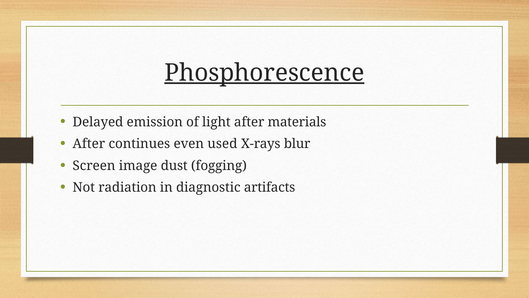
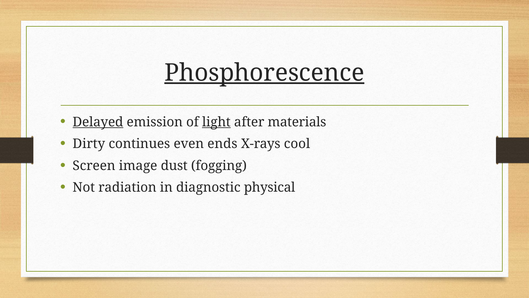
Delayed underline: none -> present (98, 122)
light underline: none -> present (216, 122)
After: After -> Dirty (89, 144)
used: used -> ends (222, 144)
blur: blur -> cool (297, 144)
artifacts: artifacts -> physical (270, 187)
